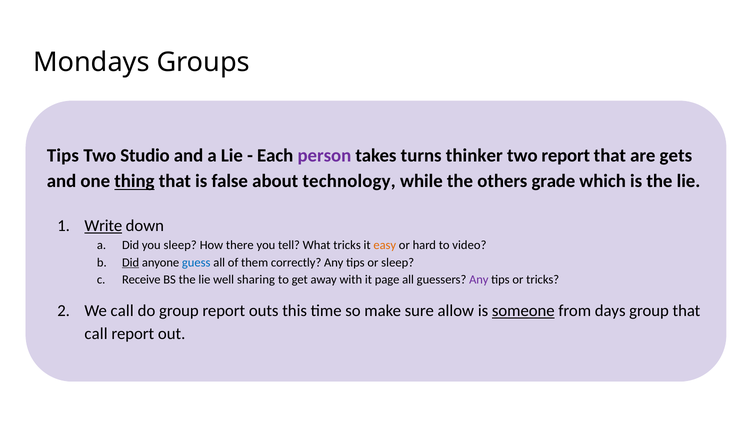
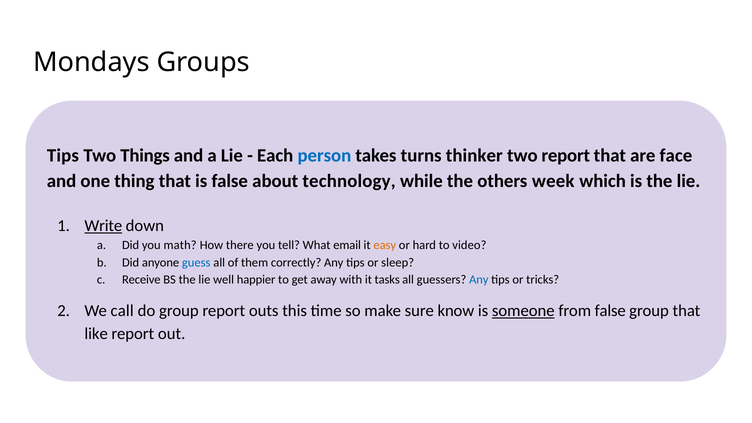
Studio: Studio -> Things (145, 155)
person colour: purple -> blue (324, 155)
gets: gets -> face (676, 155)
thing underline: present -> none (134, 181)
grade: grade -> week (553, 181)
you sleep: sleep -> math (180, 245)
What tricks: tricks -> email (347, 245)
Did underline: present -> none (131, 262)
sharing: sharing -> happier (256, 280)
page: page -> tasks (387, 280)
Any colour: purple -> blue (479, 280)
allow: allow -> know (456, 311)
from days: days -> false (610, 311)
call: call -> like (96, 334)
